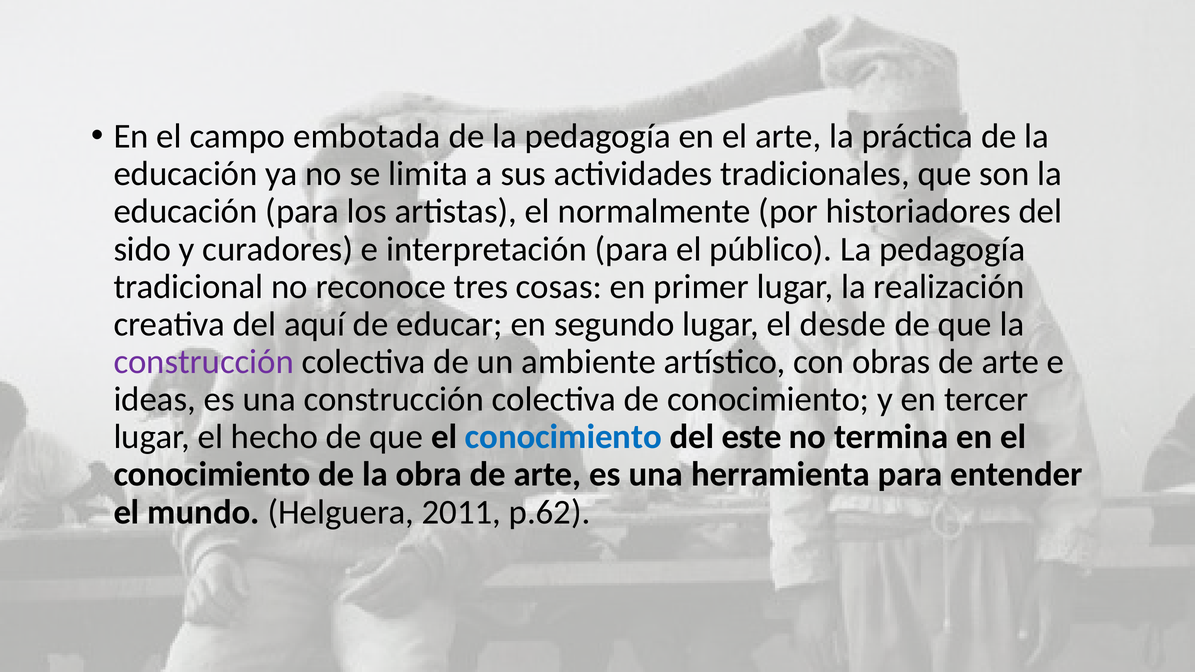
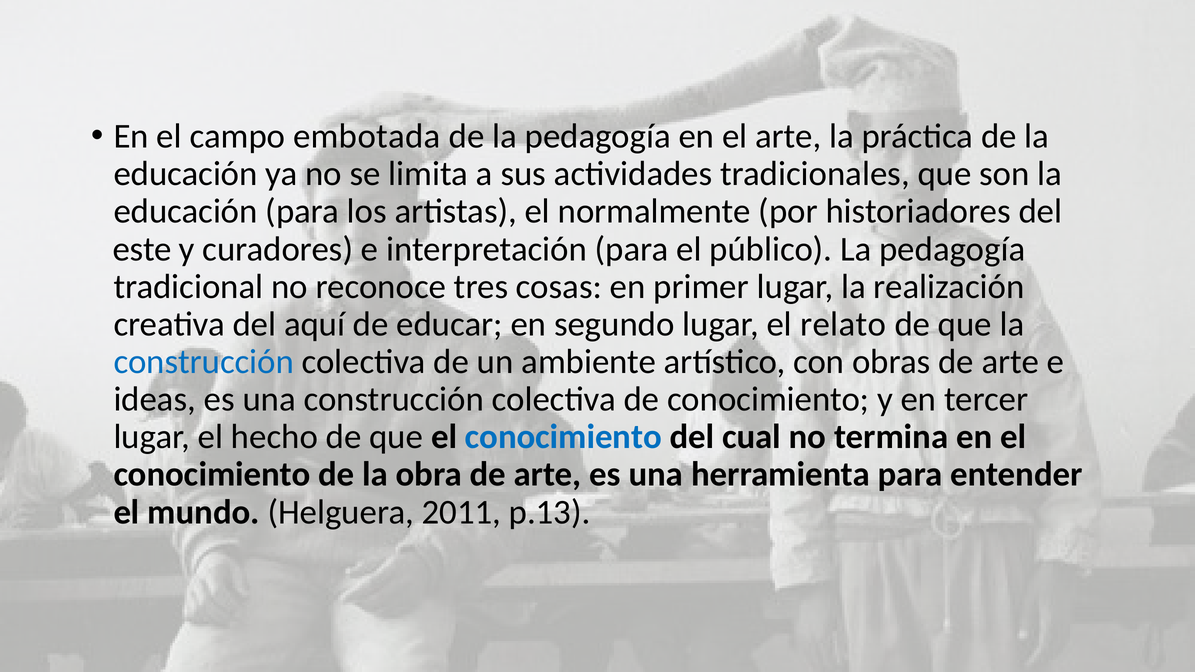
sido: sido -> este (142, 249)
desde: desde -> relato (843, 324)
construcción colour: purple -> blue (204, 362)
este: este -> cual (752, 437)
p.62: p.62 -> p.13 (550, 512)
